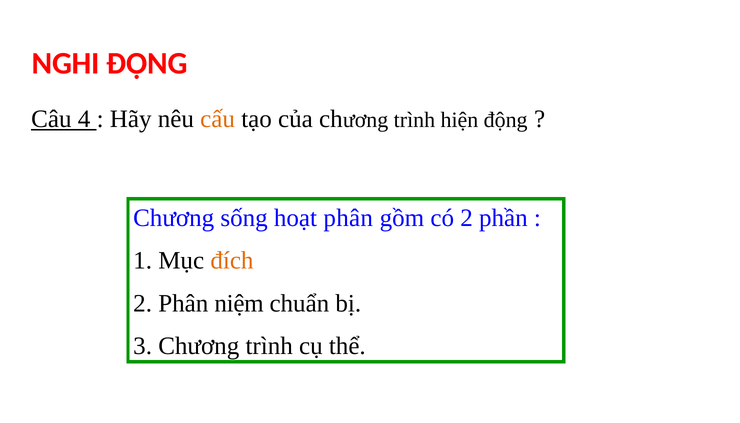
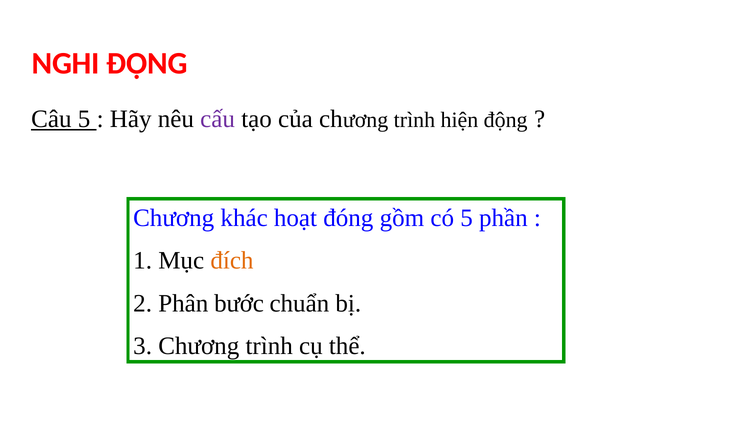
Câu 4: 4 -> 5 (84, 119)
cấu colour: orange -> purple (218, 119)
sống: sống -> khác (244, 218)
hoạt phân: phân -> đóng (348, 218)
có 2: 2 -> 5 (467, 218)
niệm: niệm -> bước (239, 303)
